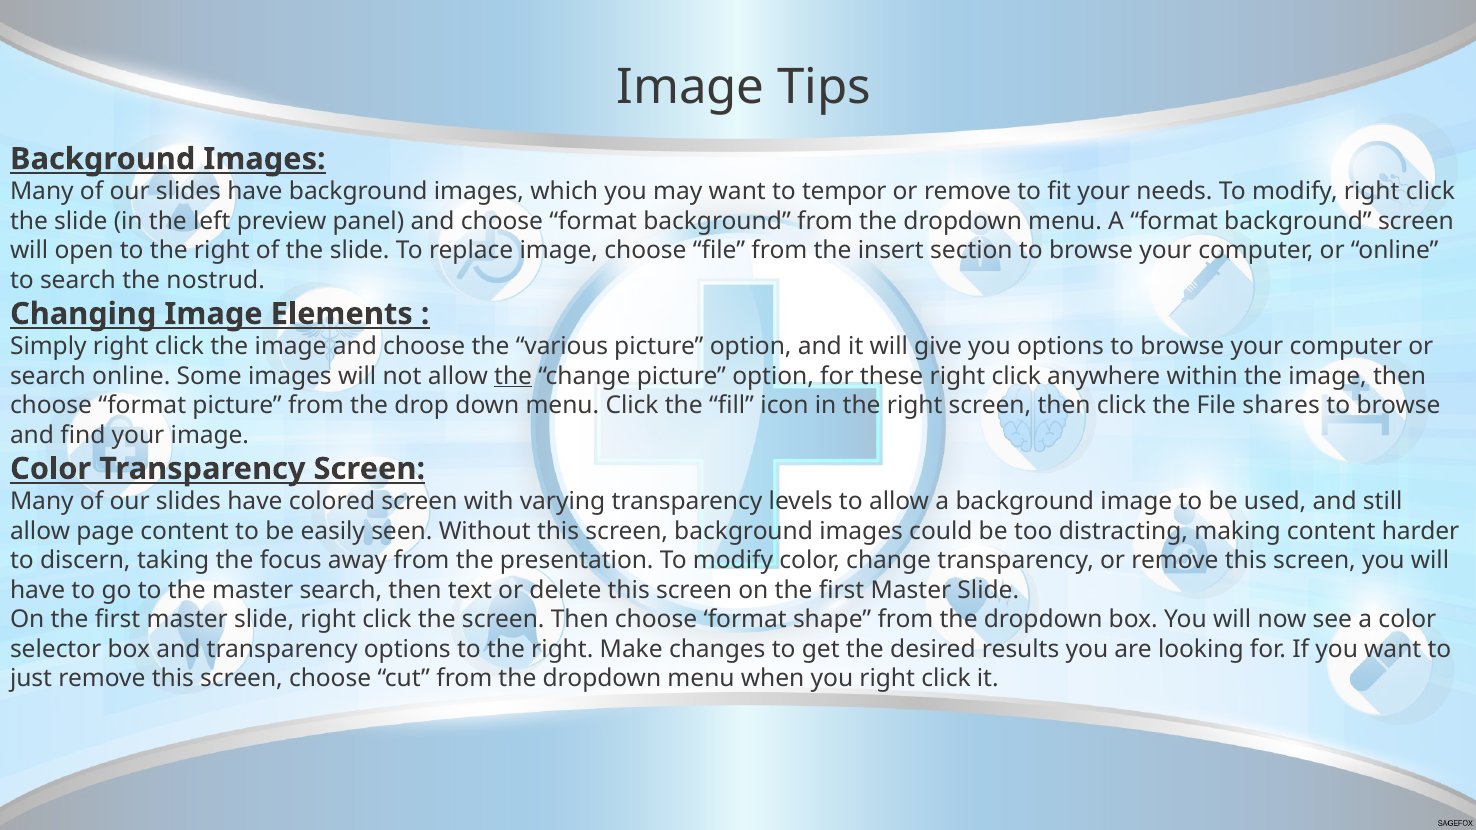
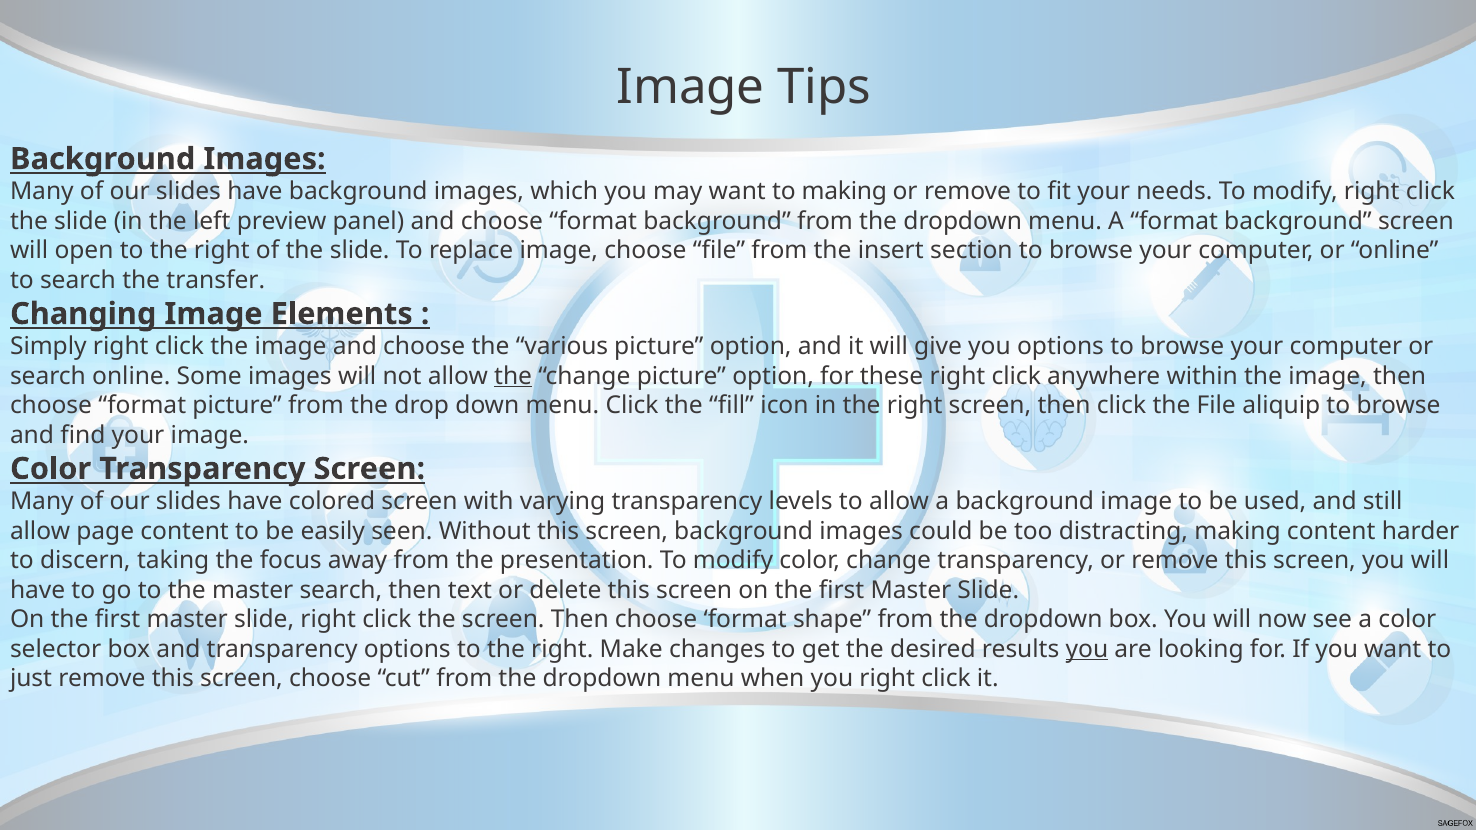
to tempor: tempor -> making (844, 192)
nostrud: nostrud -> transfer (216, 280)
shares: shares -> aliquip (1281, 406)
you underline: none -> present (1087, 649)
